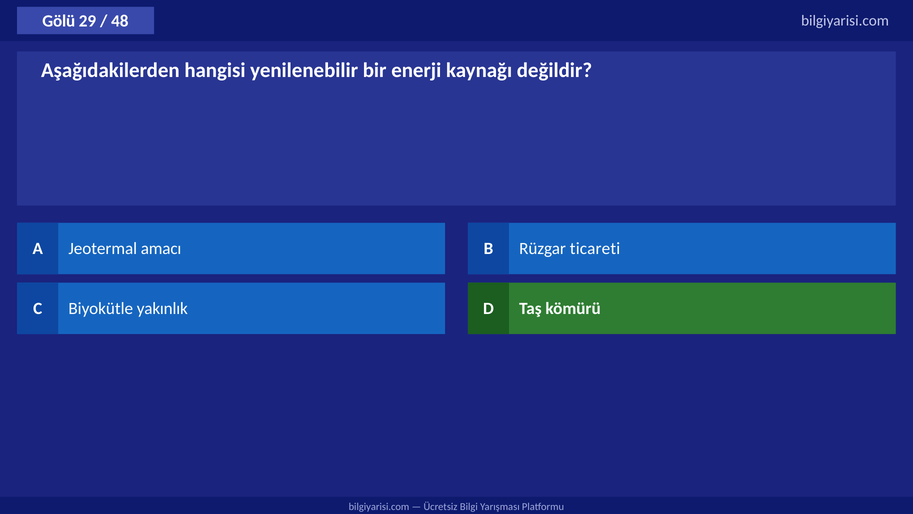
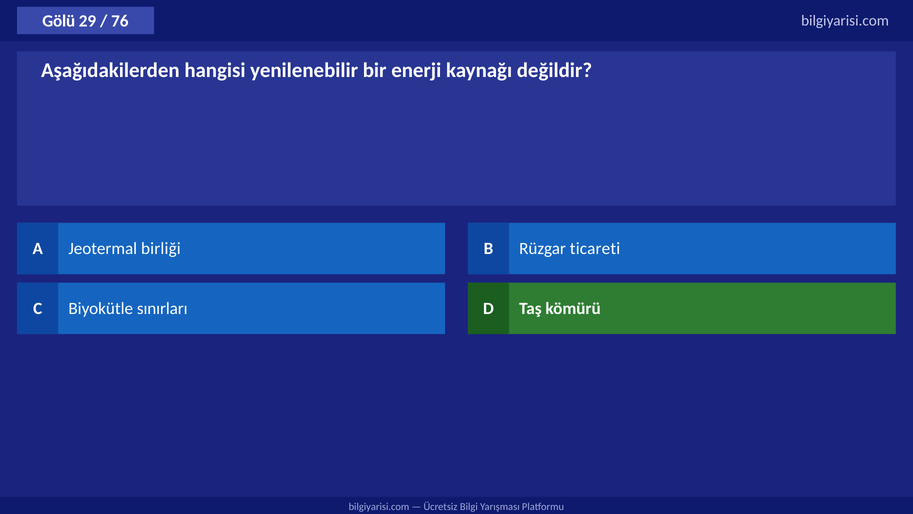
48: 48 -> 76 (120, 21)
amacı: amacı -> birliği (161, 248)
yakınlık: yakınlık -> sınırları (162, 308)
